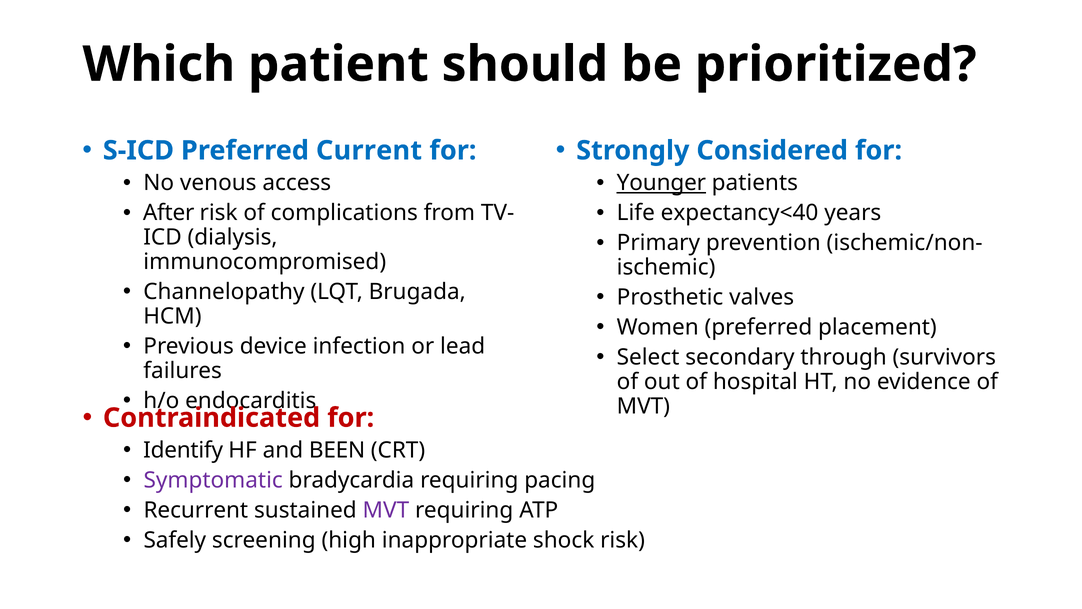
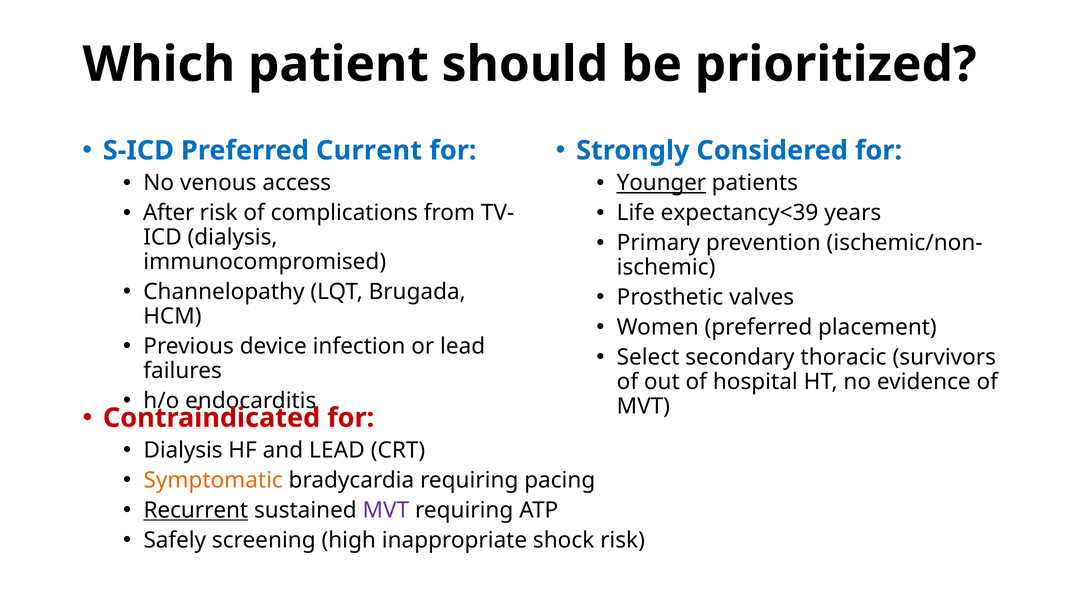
expectancy<40: expectancy<40 -> expectancy<39 (740, 213)
through: through -> thoracic (844, 357)
Identify: Identify -> Dialysis (183, 450)
and BEEN: BEEN -> LEAD (337, 450)
Symptomatic colour: purple -> orange (213, 480)
Recurrent underline: none -> present (196, 510)
